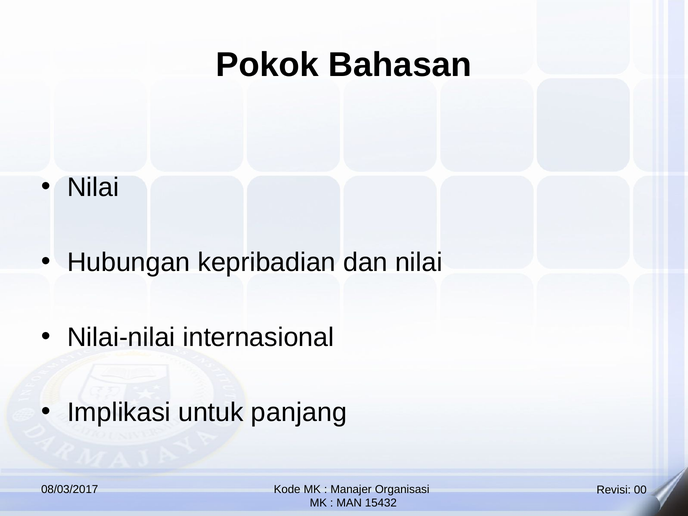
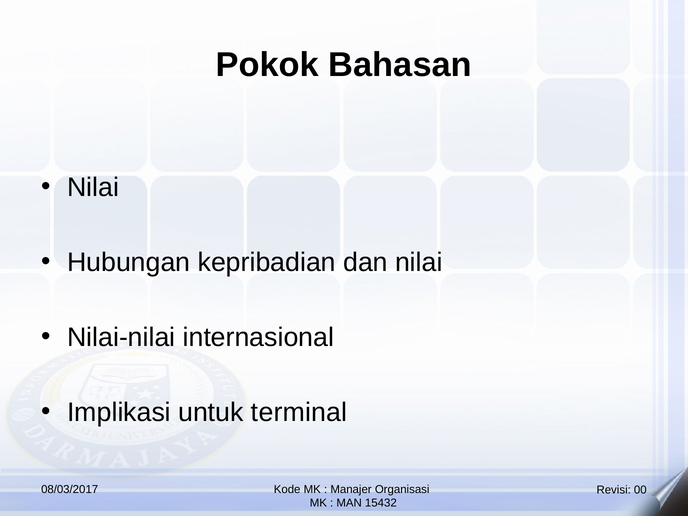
panjang: panjang -> terminal (299, 413)
